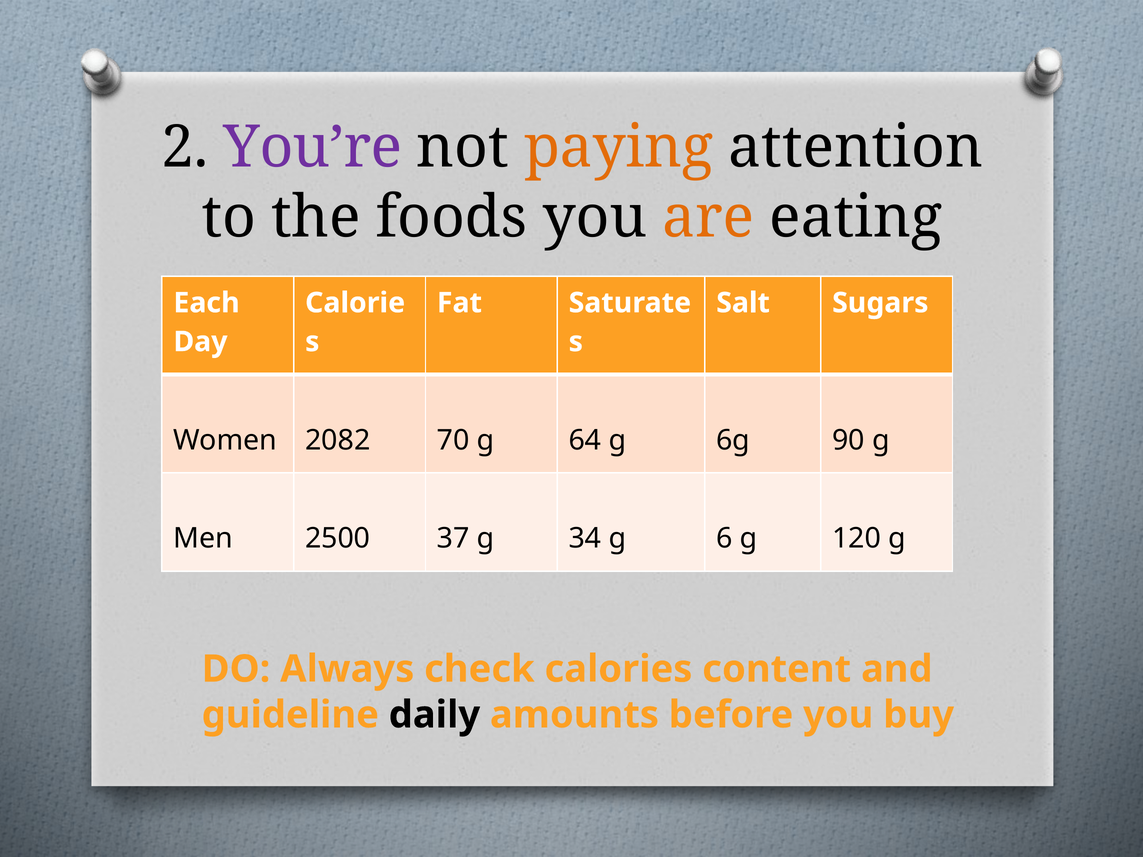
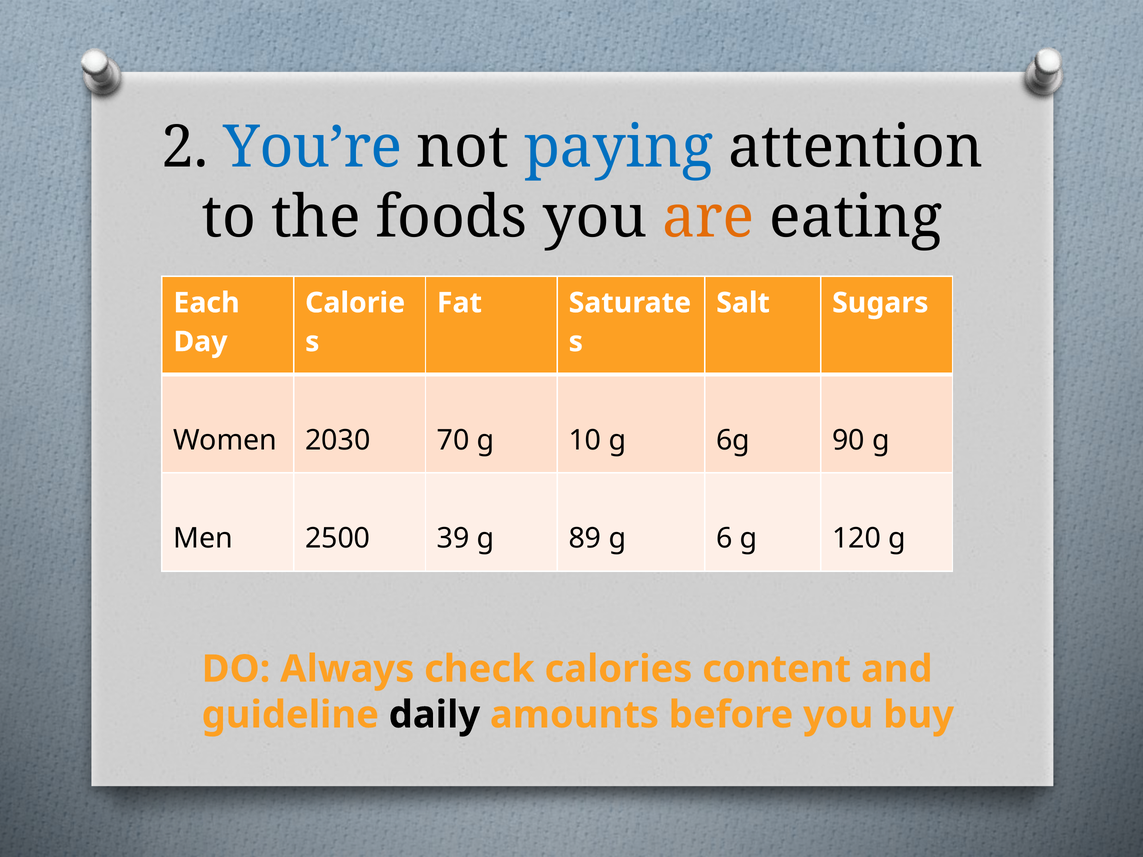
You’re colour: purple -> blue (313, 147)
paying colour: orange -> blue (619, 147)
2082: 2082 -> 2030 (338, 440)
64: 64 -> 10 (585, 440)
37: 37 -> 39 (453, 539)
34: 34 -> 89 (585, 539)
